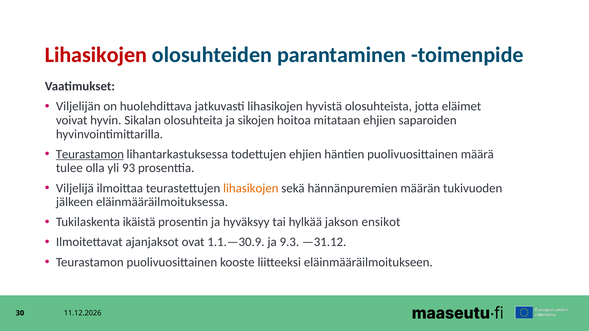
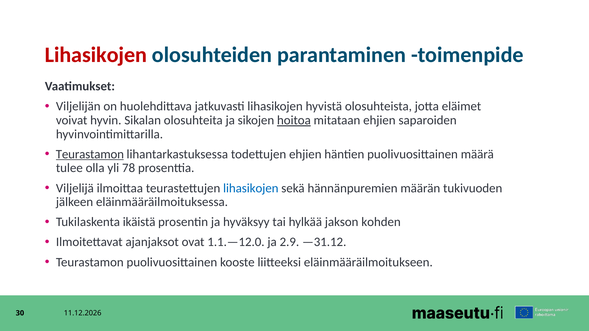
hoitoa underline: none -> present (294, 120)
93: 93 -> 78 (129, 168)
lihasikojen colour: orange -> blue (251, 188)
ensikot: ensikot -> kohden (381, 222)
1.1.—30.9: 1.1.—30.9 -> 1.1.—12.0 (236, 242)
9.3: 9.3 -> 2.9 (289, 242)
